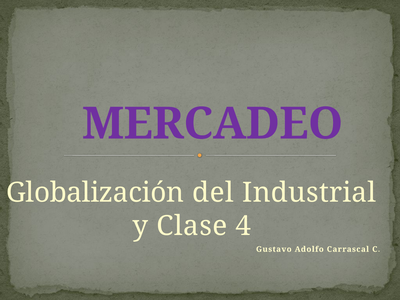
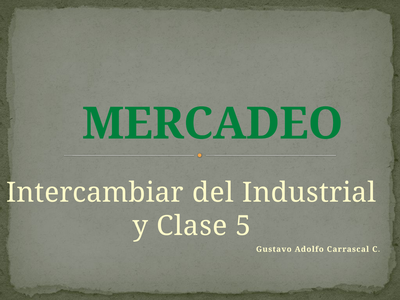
MERCADEO colour: purple -> green (212, 124)
Globalización: Globalización -> Intercambiar (95, 193)
4: 4 -> 5 (243, 226)
